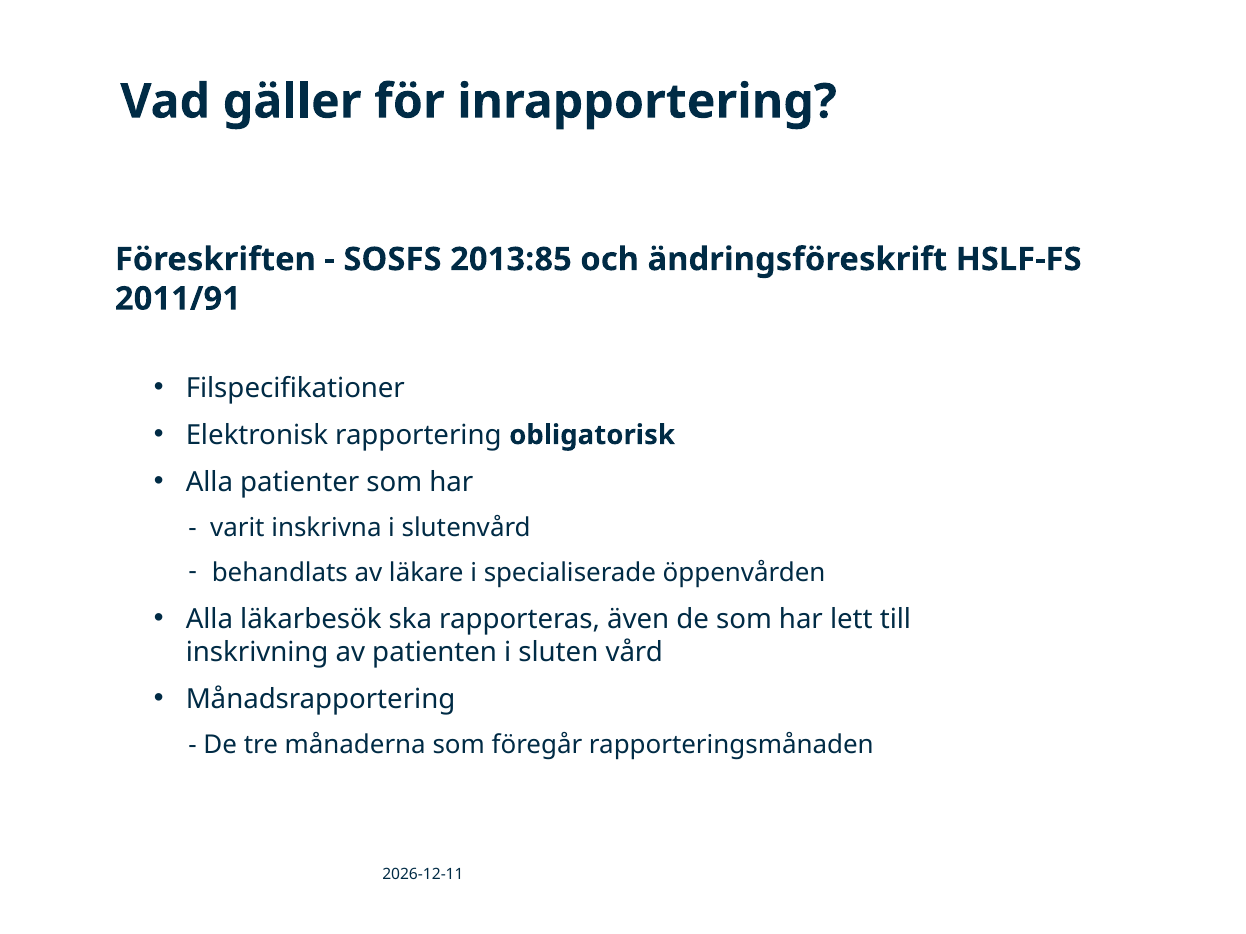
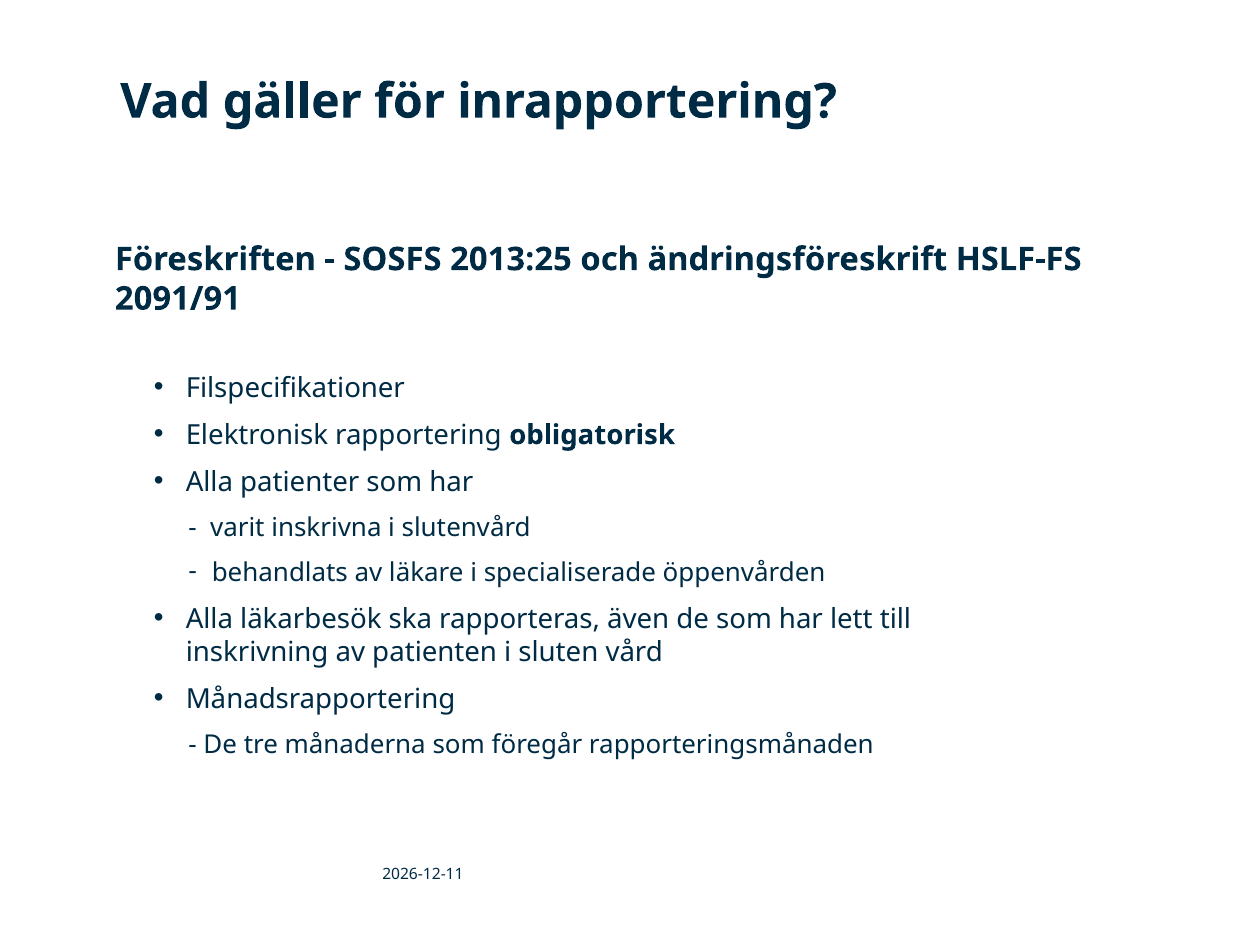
2013:85: 2013:85 -> 2013:25 (511, 260)
2011/91: 2011/91 -> 2091/91 (178, 299)
